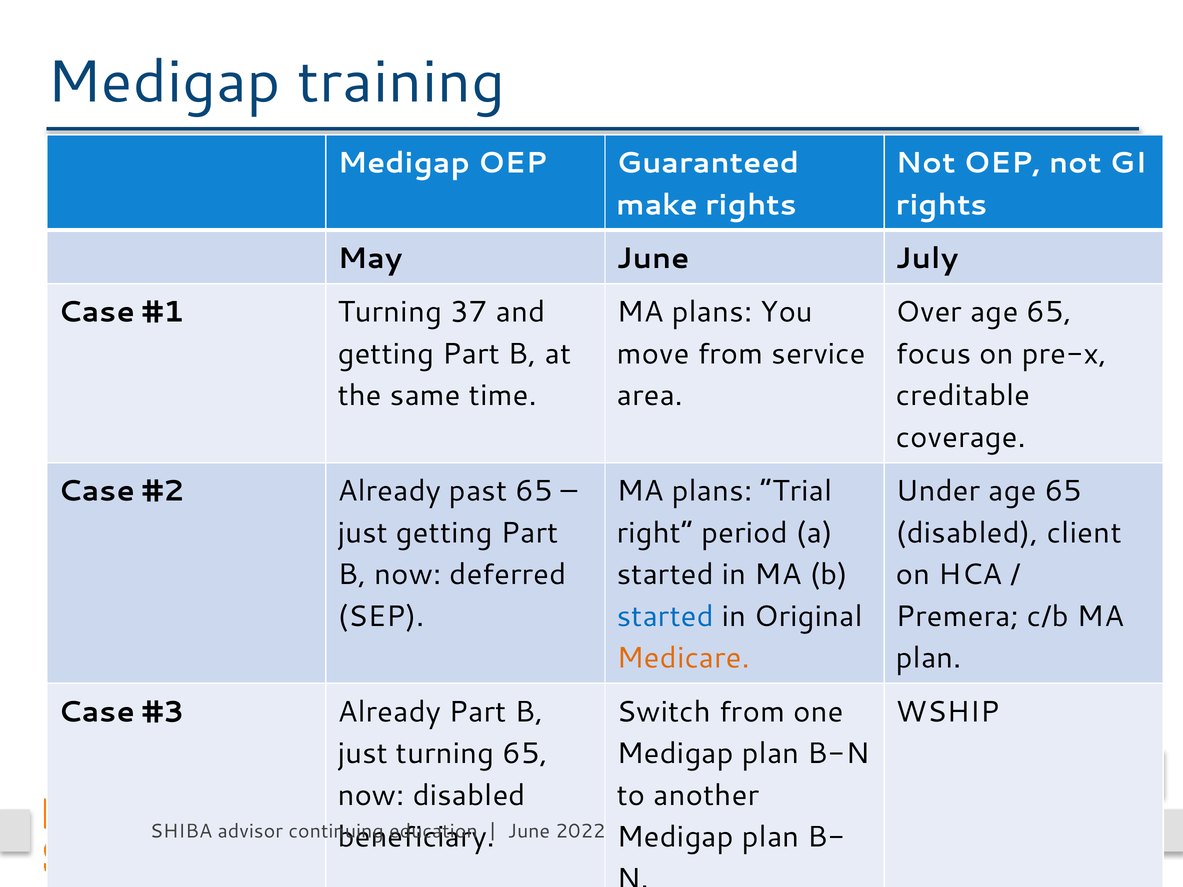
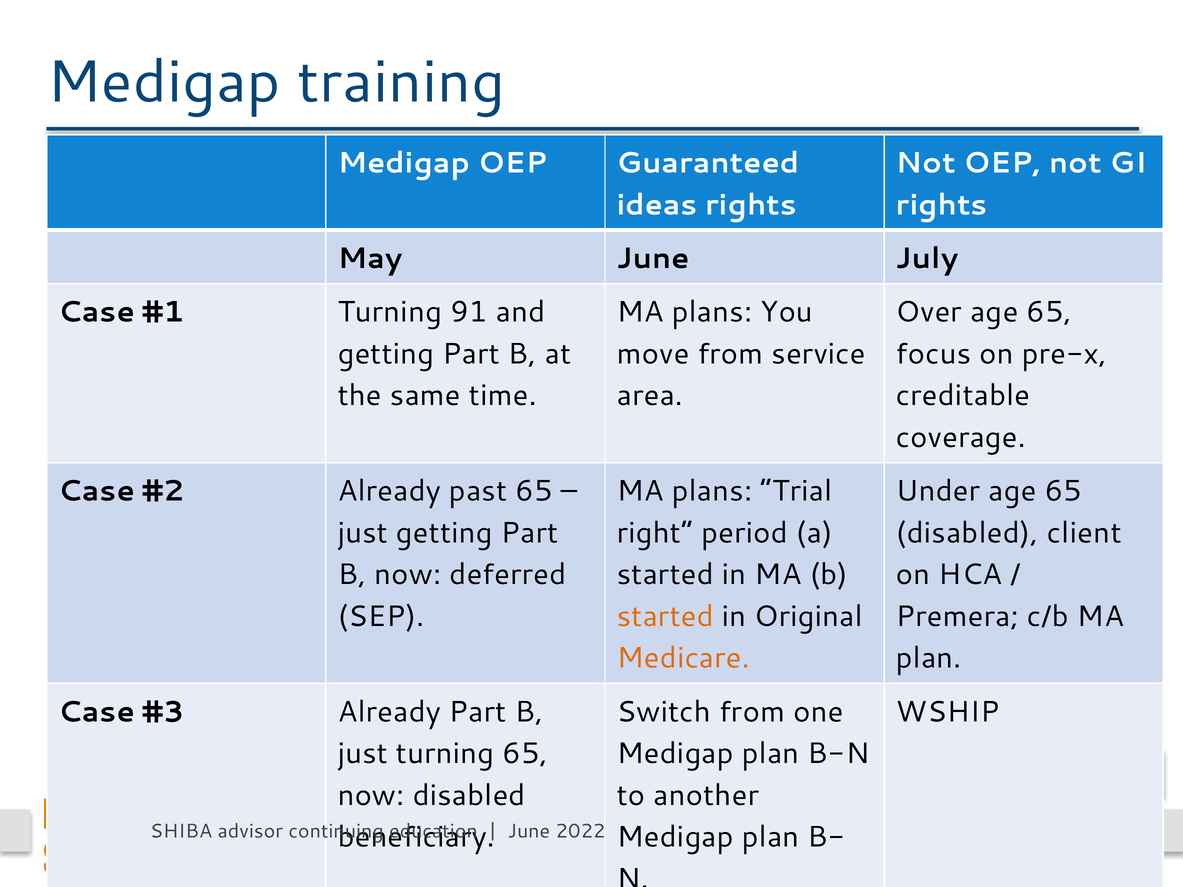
make: make -> ideas (657, 205)
37: 37 -> 91 (469, 312)
started colour: blue -> orange (665, 617)
